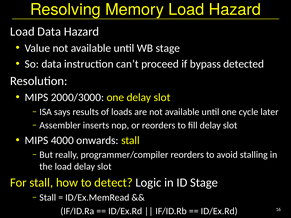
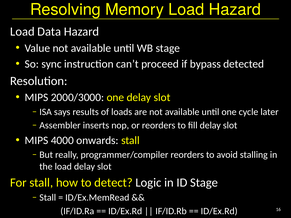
So data: data -> sync (52, 64)
